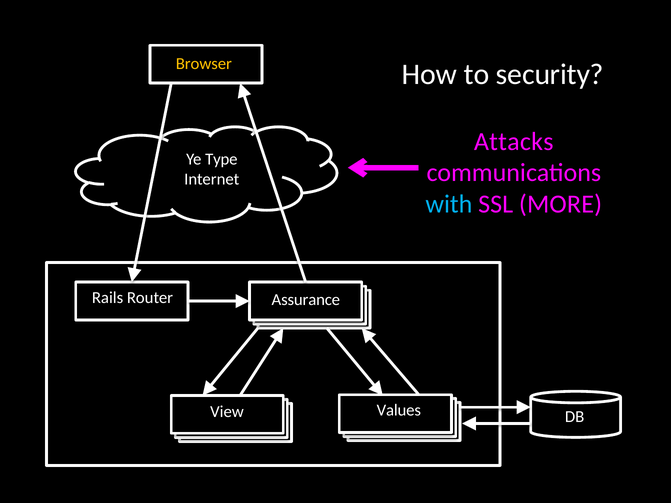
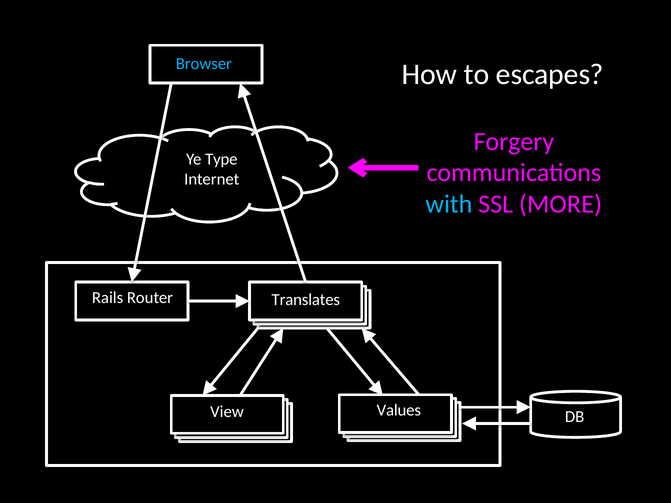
Browser colour: yellow -> light blue (204, 64)
security: security -> escapes (550, 75)
Attacks: Attacks -> Forgery (514, 142)
Assurance: Assurance -> Translates (306, 300)
